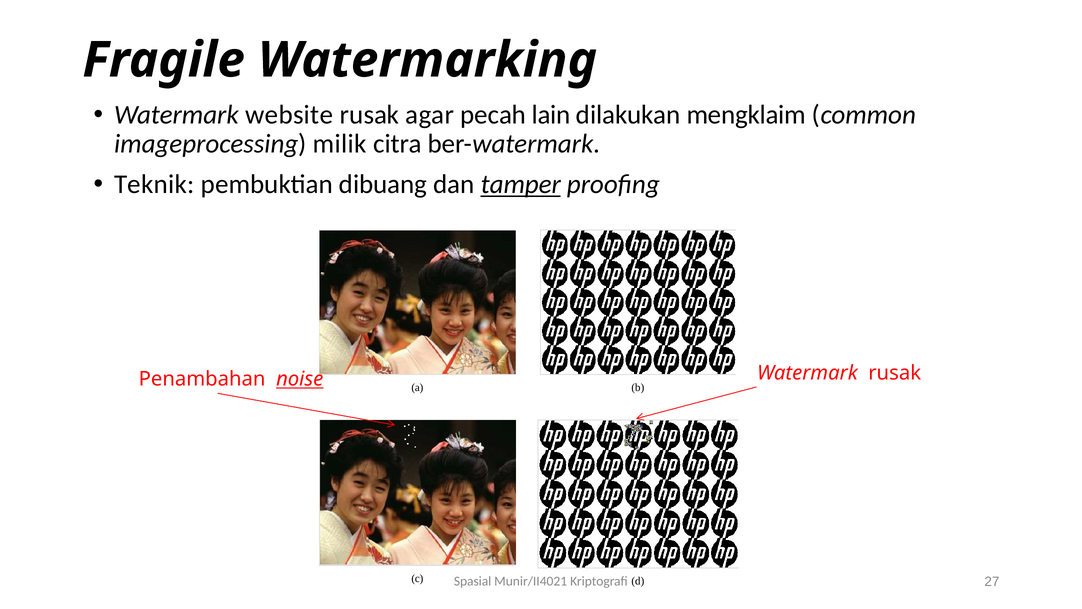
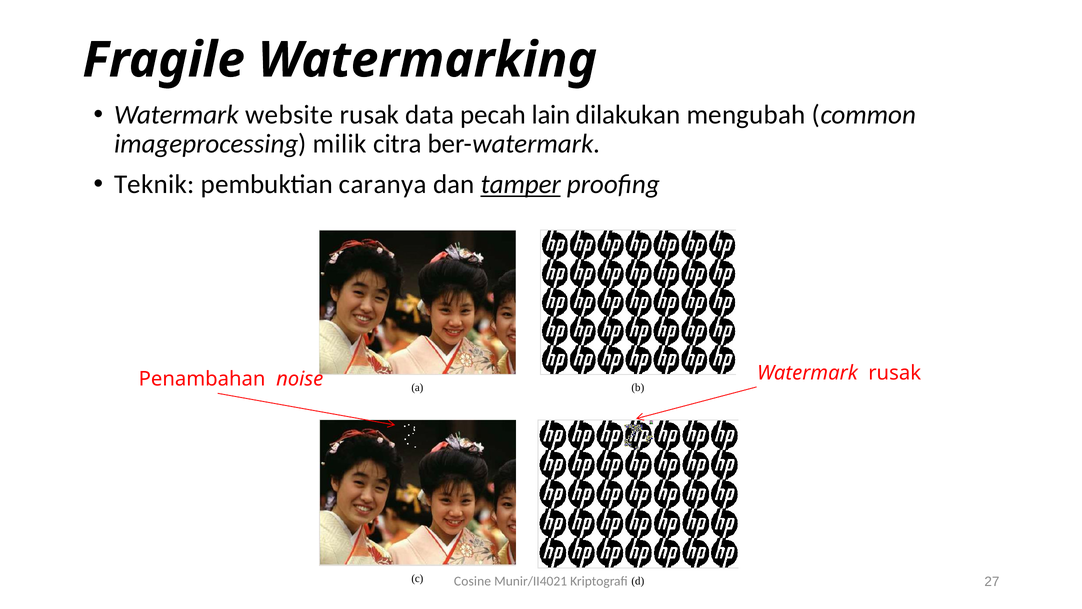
agar: agar -> data (430, 115)
mengklaim: mengklaim -> mengubah (746, 115)
dibuang: dibuang -> caranya (383, 184)
noise underline: present -> none (300, 379)
Spasial: Spasial -> Cosine (473, 581)
